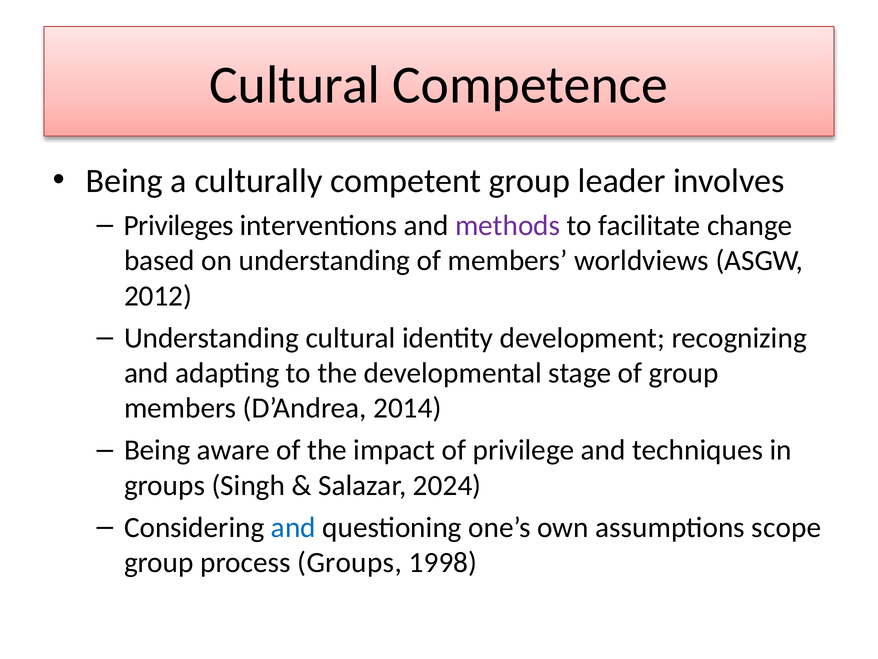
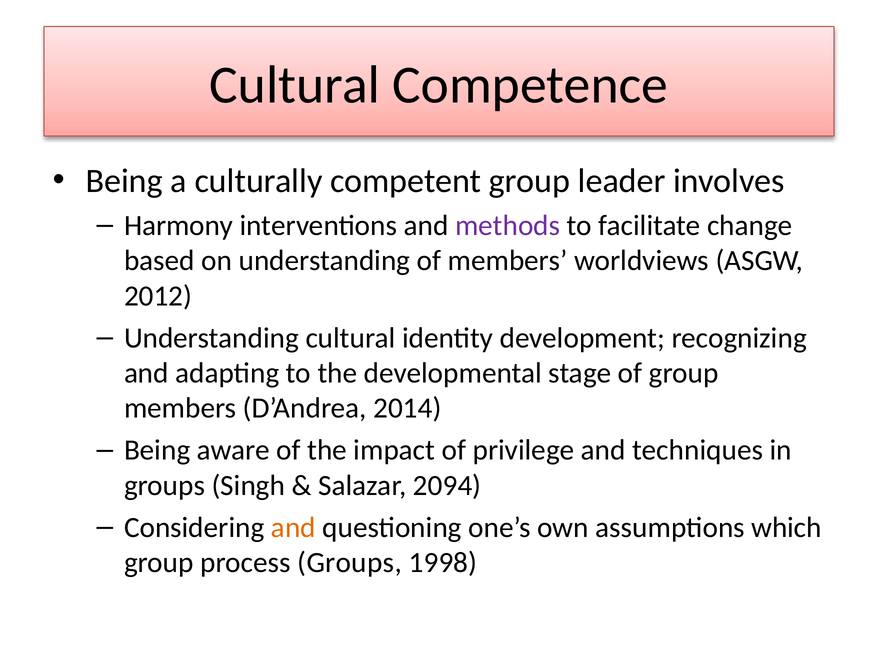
Privileges: Privileges -> Harmony (179, 225)
2024: 2024 -> 2094 (447, 485)
and colour: blue -> orange (293, 527)
scope: scope -> which (786, 527)
